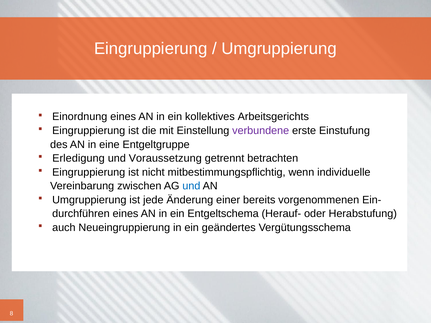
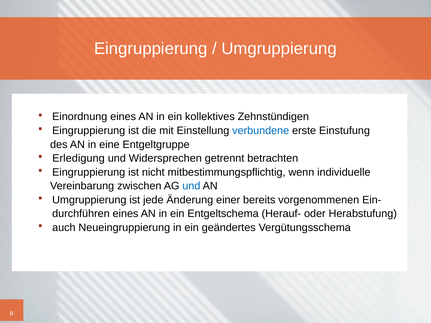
Arbeitsgerichts: Arbeitsgerichts -> Zehnstündigen (273, 117)
verbundene colour: purple -> blue (261, 131)
Voraussetzung: Voraussetzung -> Widersprechen (165, 158)
